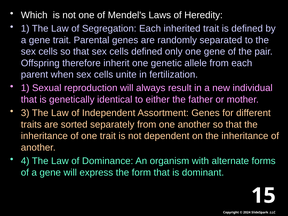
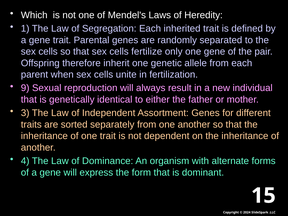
cells defined: defined -> fertilize (147, 52)
1: 1 -> 9 (25, 88)
